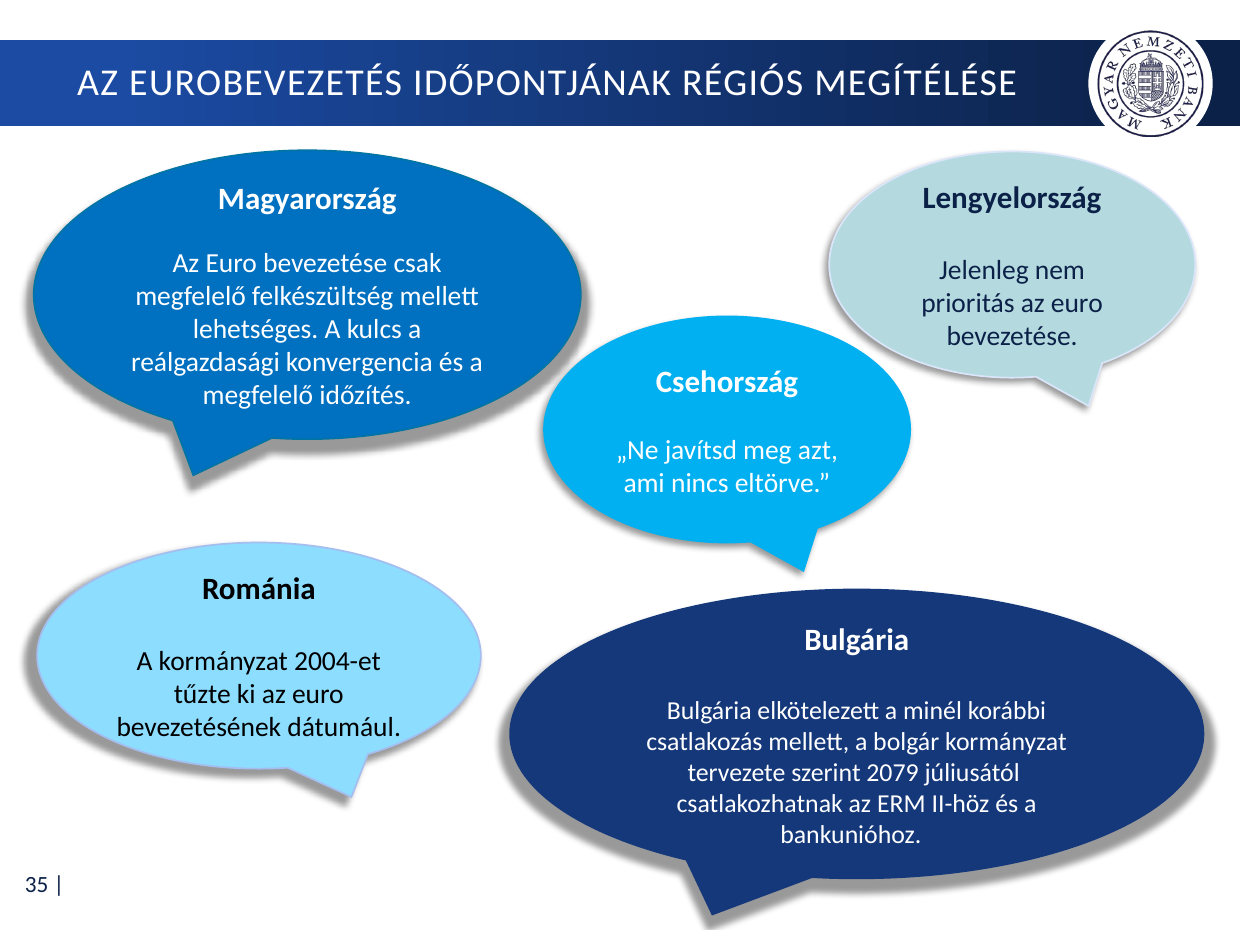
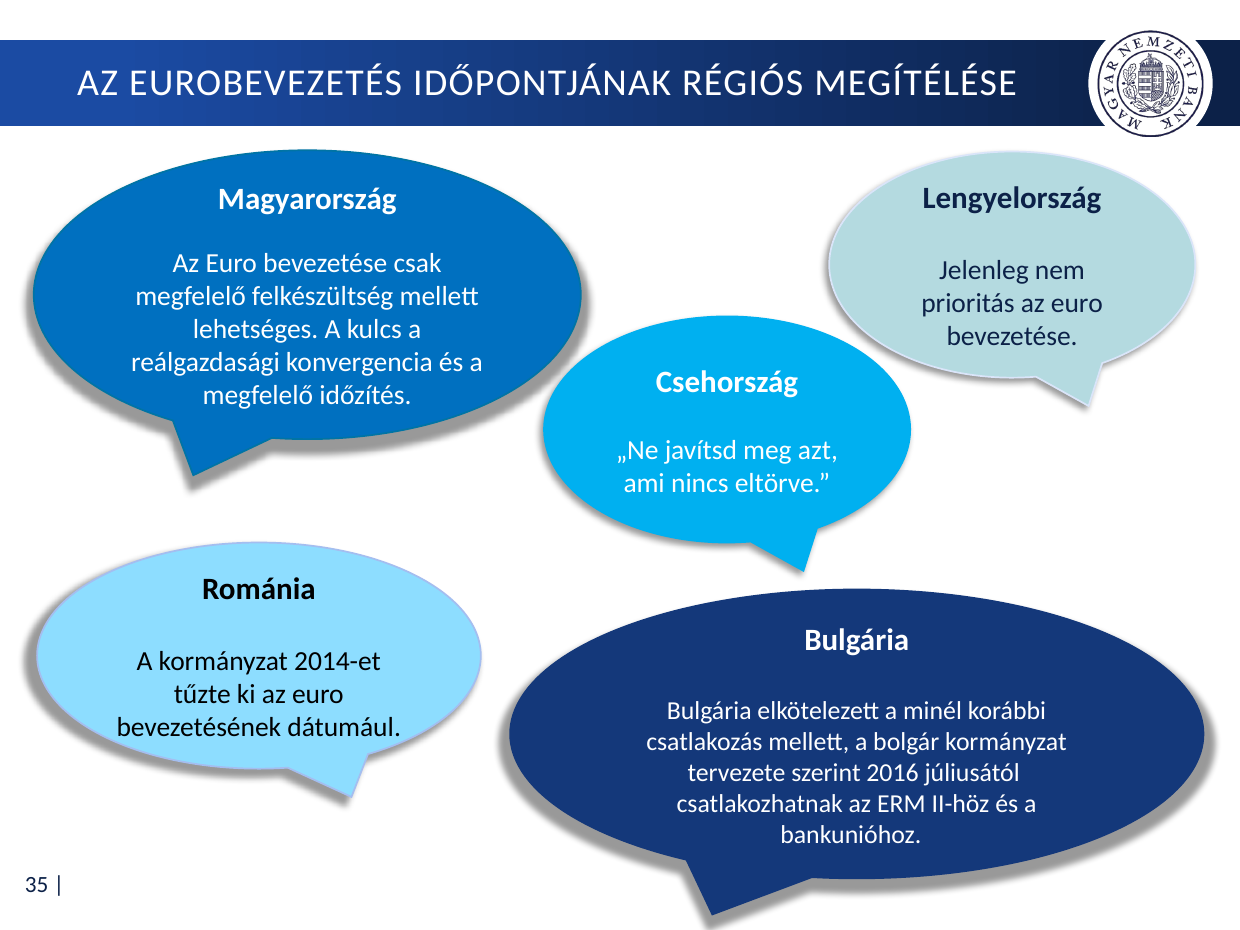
2004-et: 2004-et -> 2014-et (338, 662)
2079: 2079 -> 2016 (893, 773)
